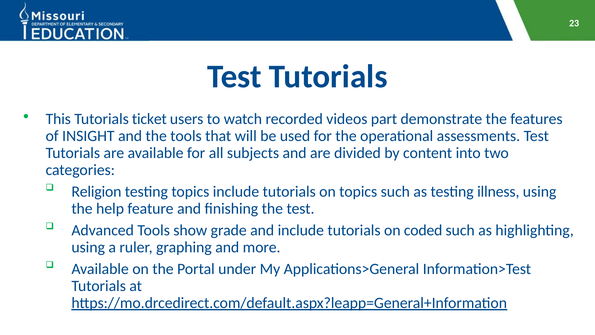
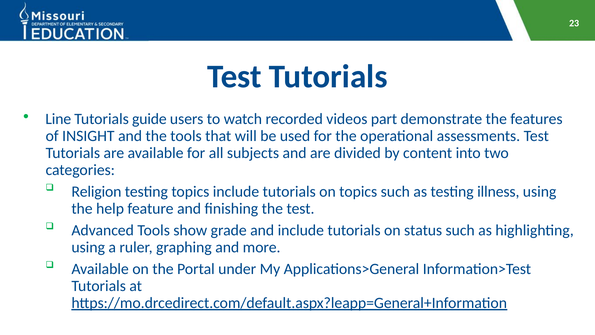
This: This -> Line (58, 119)
ticket: ticket -> guide (149, 119)
coded: coded -> status (423, 230)
